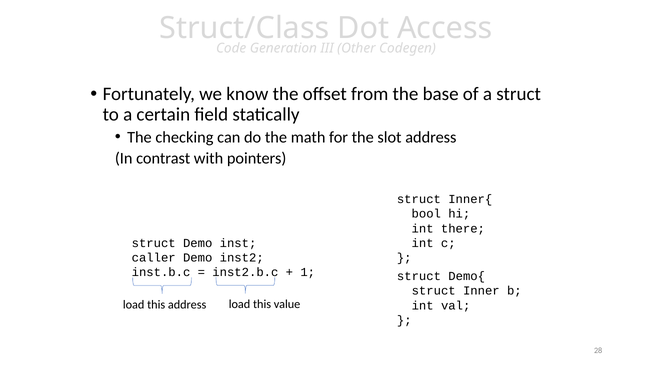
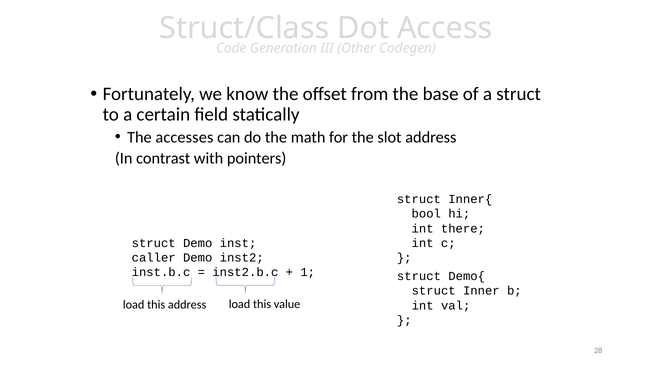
checking: checking -> accesses (184, 137)
